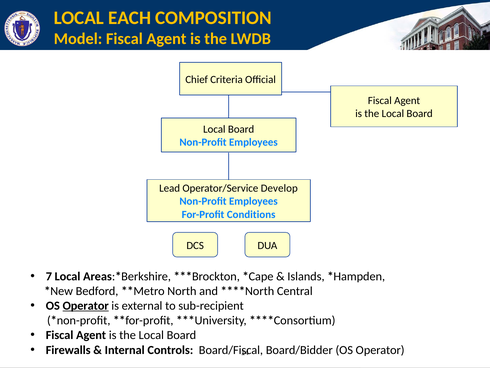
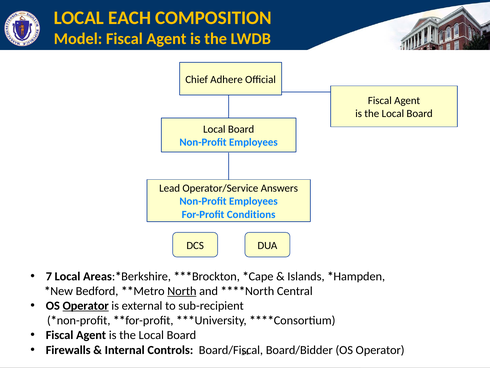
Criteria: Criteria -> Adhere (226, 79)
Develop: Develop -> Answers (279, 188)
North underline: none -> present (182, 291)
